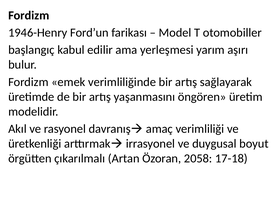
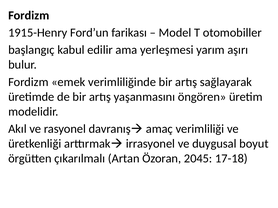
1946-Henry: 1946-Henry -> 1915-Henry (38, 33)
2058: 2058 -> 2045 (198, 159)
